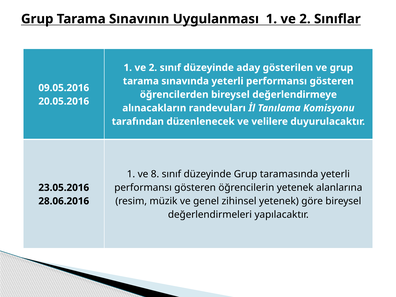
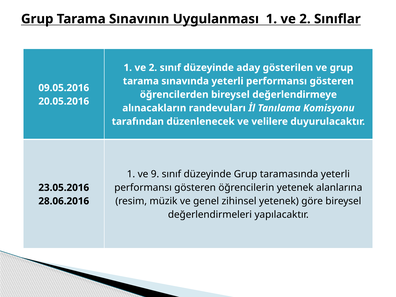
8: 8 -> 9 (155, 174)
